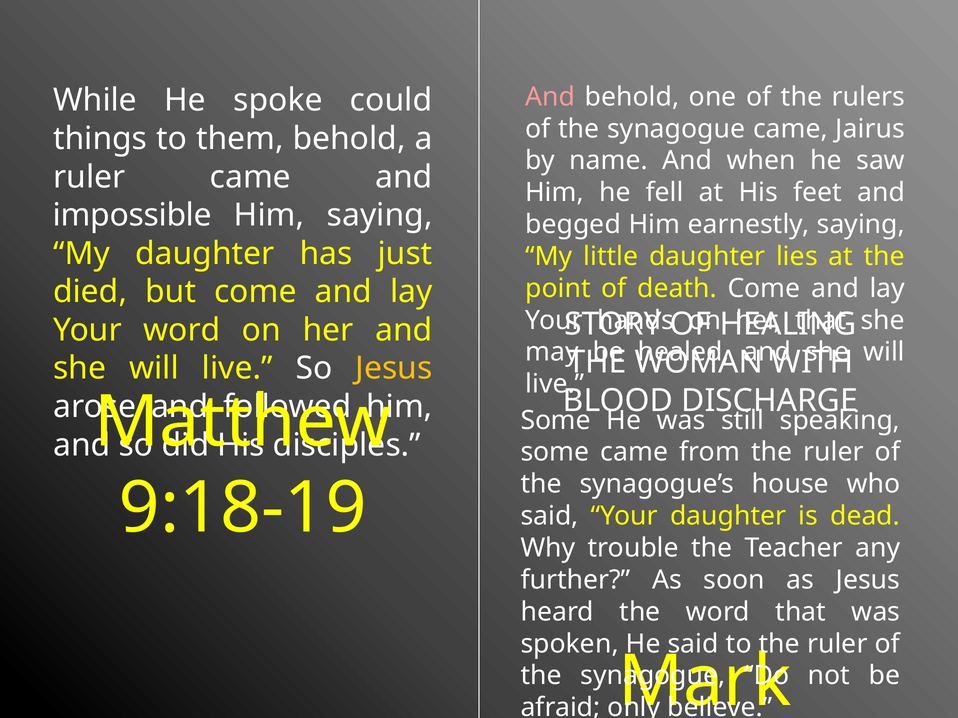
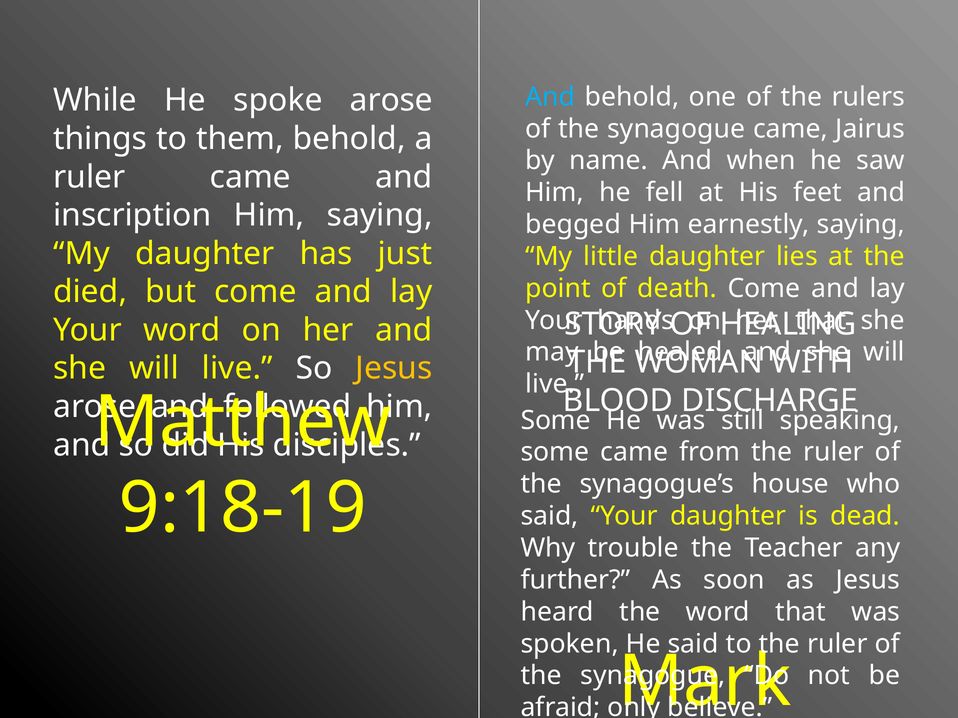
And colour: pink -> light blue (550, 97)
spoke could: could -> arose (391, 100)
impossible: impossible -> inscription (132, 215)
